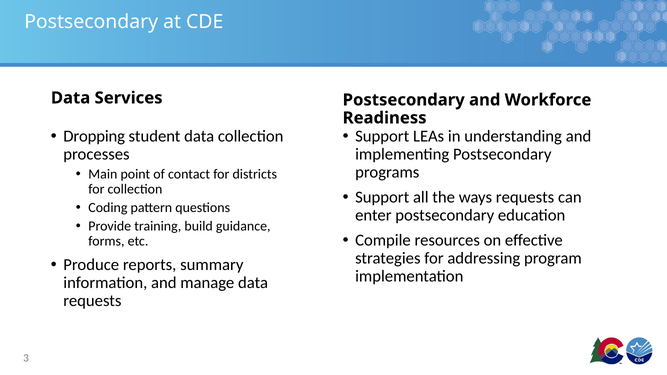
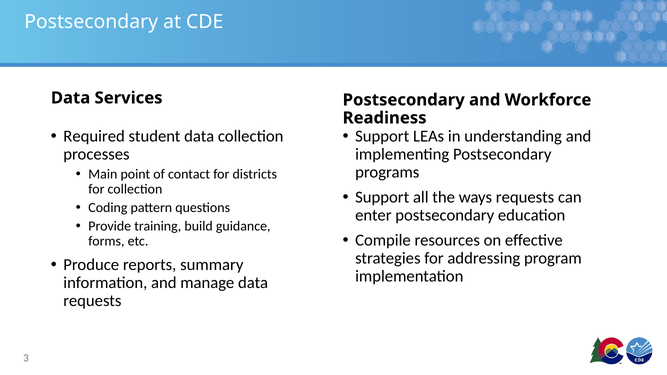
Dropping: Dropping -> Required (94, 136)
